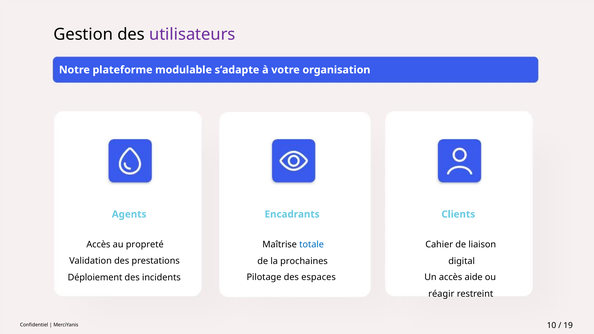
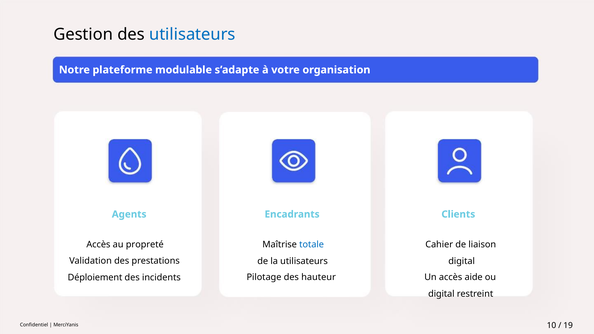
utilisateurs colour: purple -> blue (192, 34)
la prochaines: prochaines -> utilisateurs (304, 261)
espaces: espaces -> hauteur (319, 277)
réagir: réagir -> digital (441, 294)
